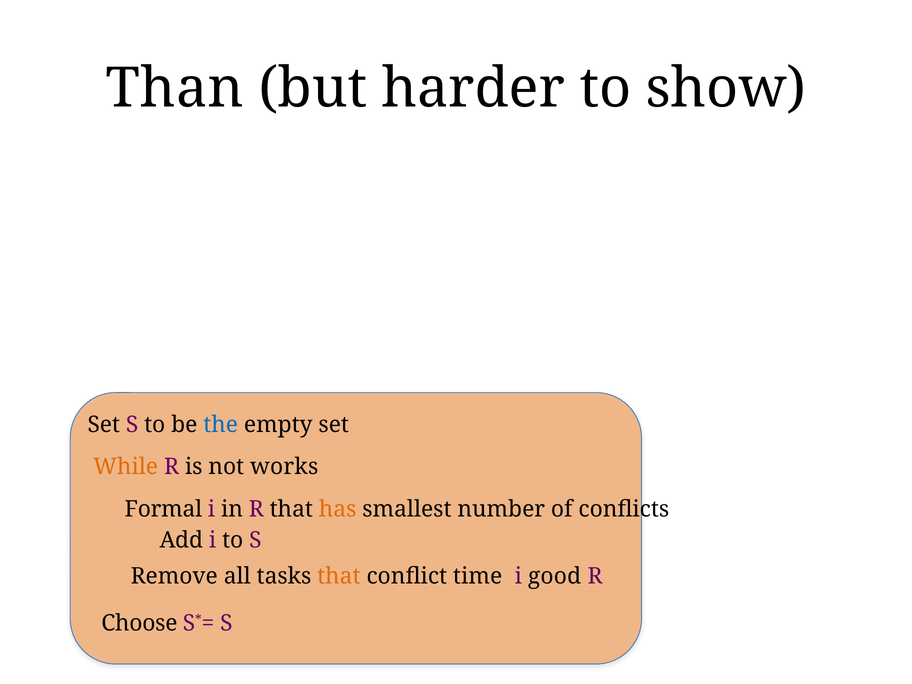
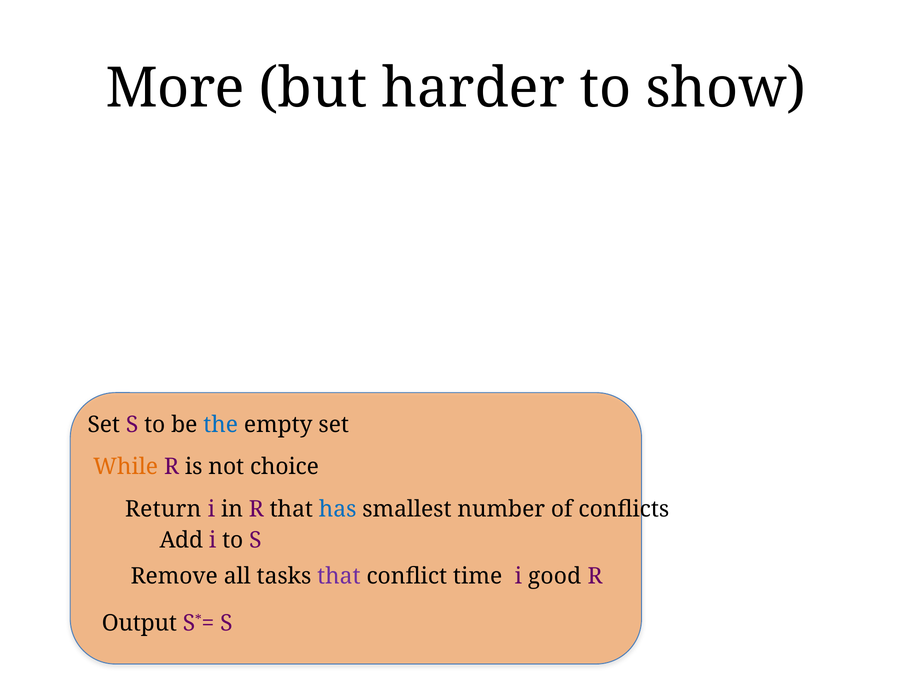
Than: Than -> More (175, 88)
works: works -> choice (284, 467)
Formal: Formal -> Return (163, 509)
has colour: orange -> blue (338, 509)
that colour: orange -> purple (339, 576)
Choose: Choose -> Output (139, 623)
